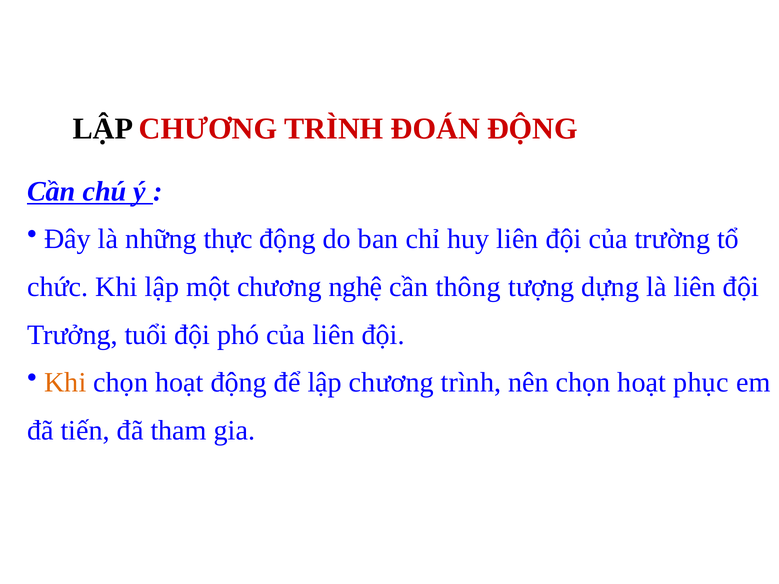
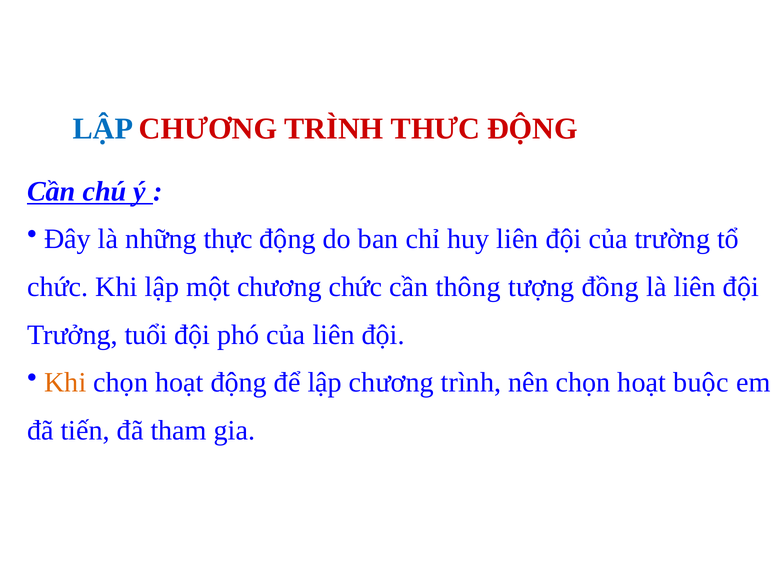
LẬP colour: black -> blue (103, 129)
ĐOÁN: ĐOÁN -> THƯC (436, 129)
chương nghệ: nghệ -> chức (356, 287)
dựng: dựng -> đồng (610, 287)
phục: phục -> buộc (701, 383)
